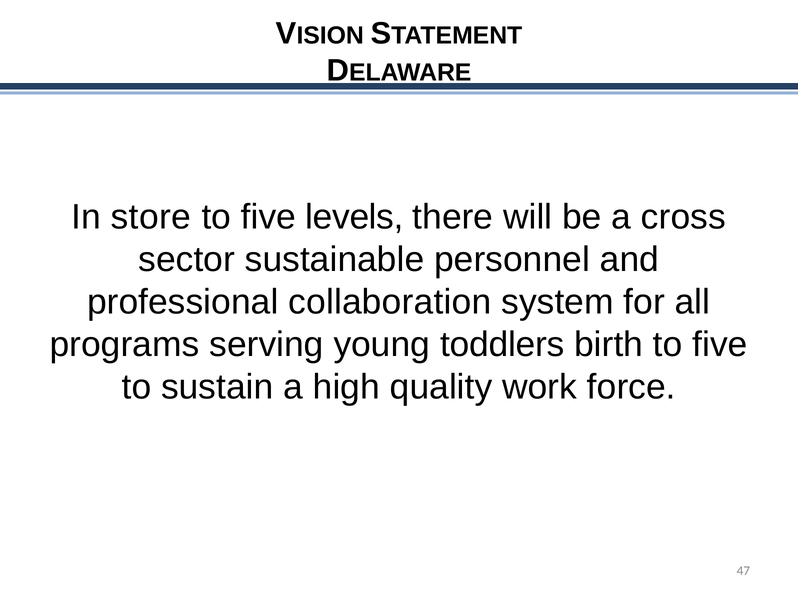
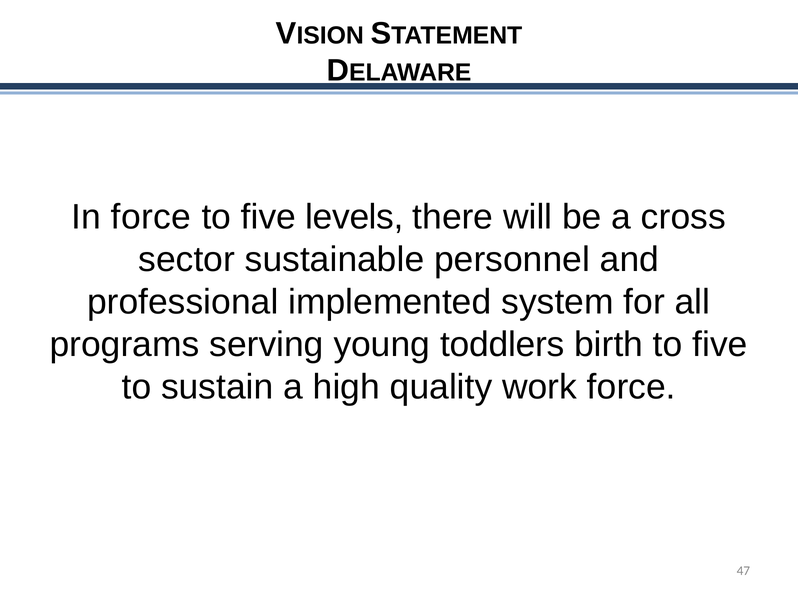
In store: store -> force (151, 217)
collaboration: collaboration -> implemented (390, 302)
